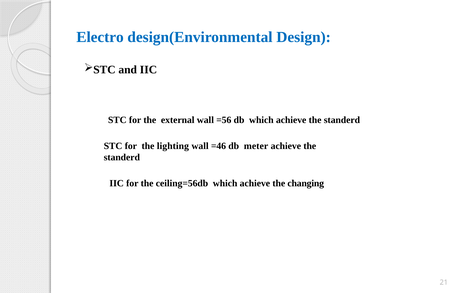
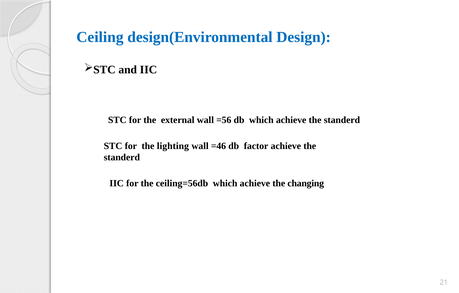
Electro: Electro -> Ceiling (100, 37)
meter: meter -> factor (256, 146)
